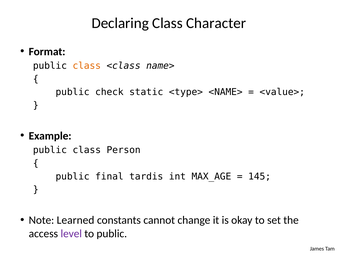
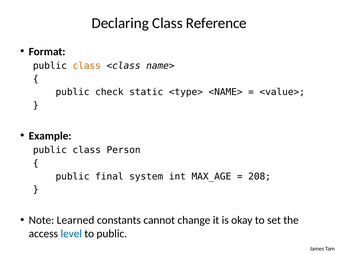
Character: Character -> Reference (216, 23)
tardis: tardis -> system (146, 176)
145: 145 -> 208 (260, 176)
level colour: purple -> blue (71, 233)
